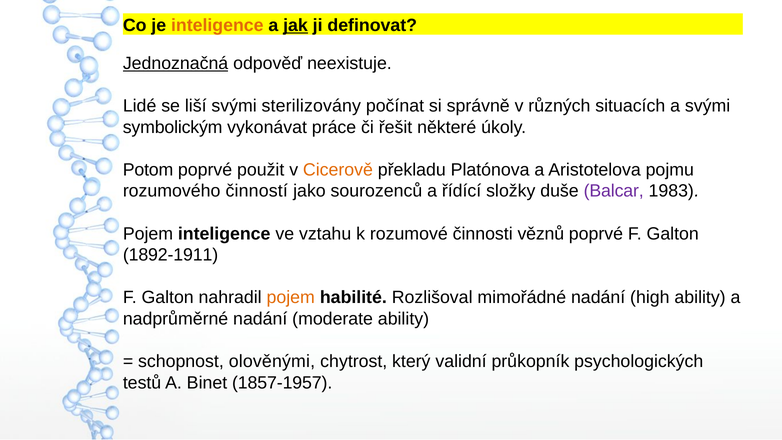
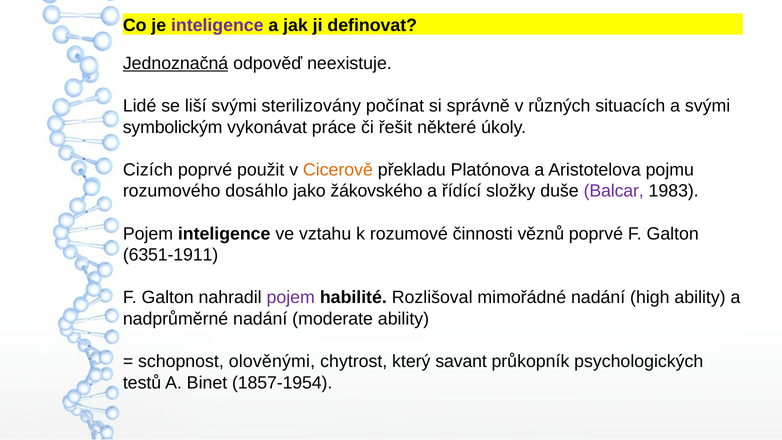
inteligence colour: orange -> purple (217, 25)
jak underline: present -> none (296, 25)
Potom: Potom -> Cizích (148, 170)
činností: činností -> dosáhlo (257, 191)
sourozenců: sourozenců -> žákovského (377, 191)
1892-1911: 1892-1911 -> 6351-1911 (171, 255)
pojem colour: orange -> purple (291, 297)
validní: validní -> savant (461, 361)
1857-1957: 1857-1957 -> 1857-1954 (282, 383)
